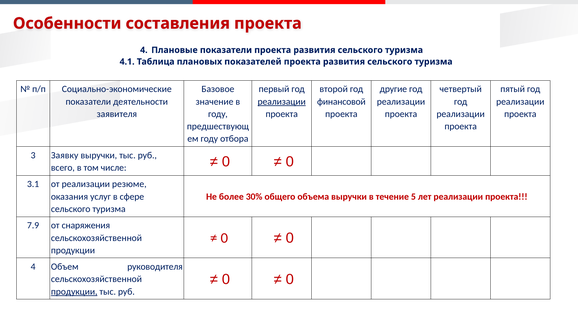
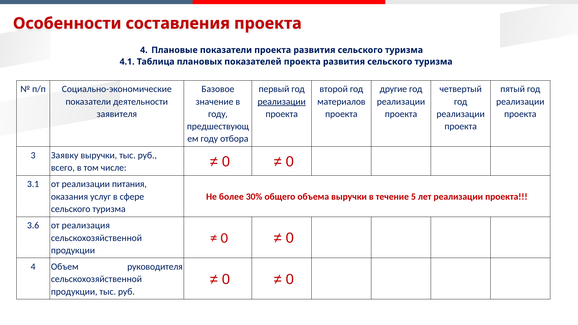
финансовой: финансовой -> материалов (341, 102)
резюме: резюме -> питания (129, 184)
7.9: 7.9 -> 3.6 (33, 226)
снаряжения: снаряжения -> реализация (86, 226)
продукции underline: present -> none (74, 292)
